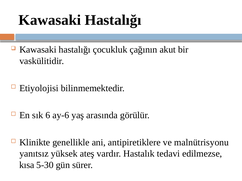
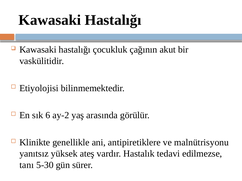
ay-6: ay-6 -> ay-2 (61, 116)
kısa: kısa -> tanı (27, 165)
